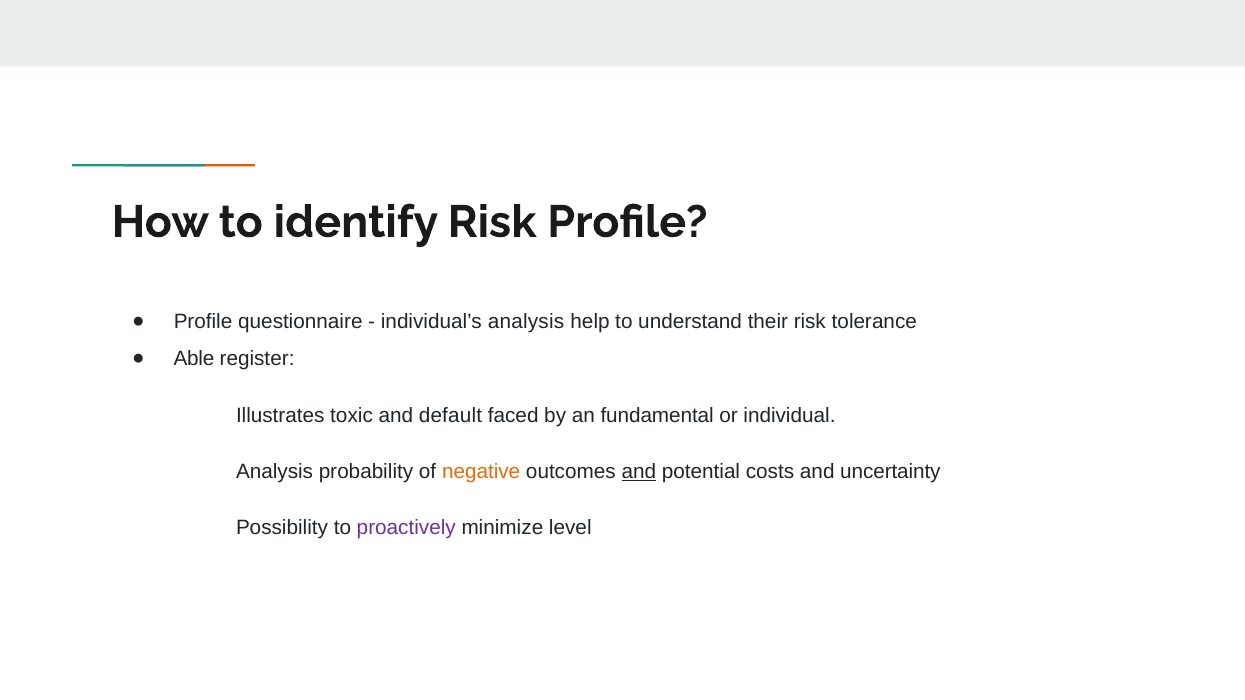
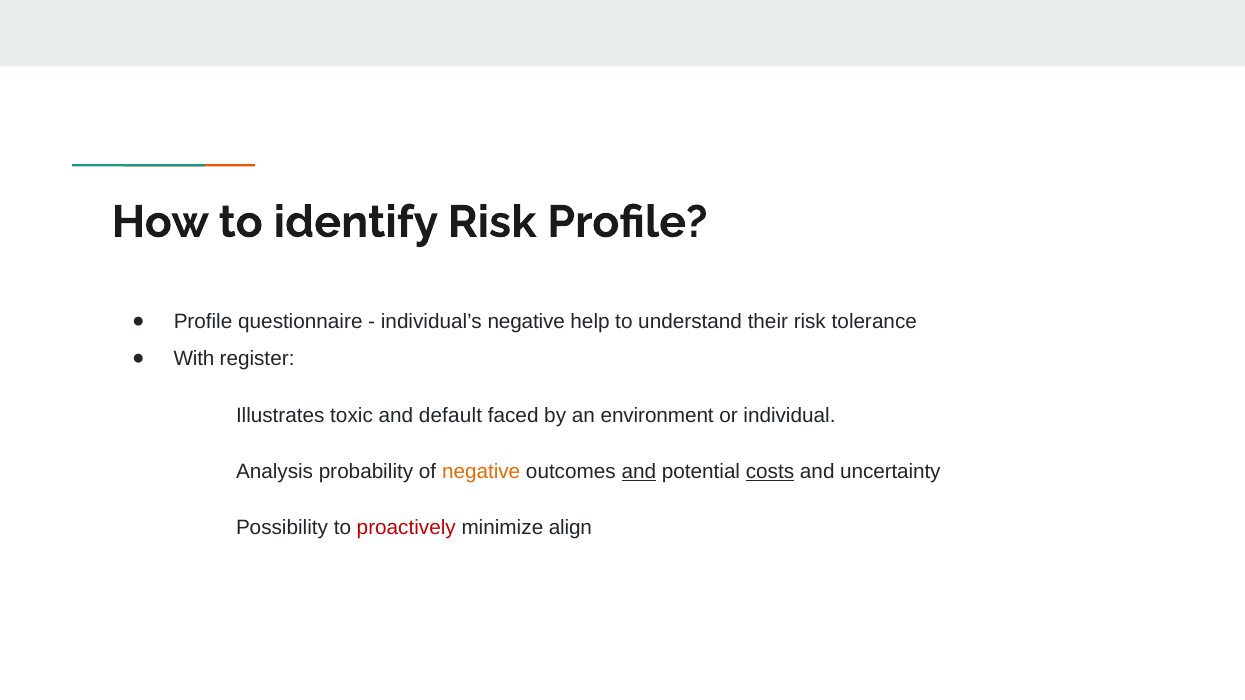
individual’s analysis: analysis -> negative (526, 322)
Able: Able -> With (194, 359)
fundamental: fundamental -> environment (657, 415)
costs underline: none -> present (770, 472)
proactively colour: purple -> red (406, 528)
level: level -> align (570, 528)
